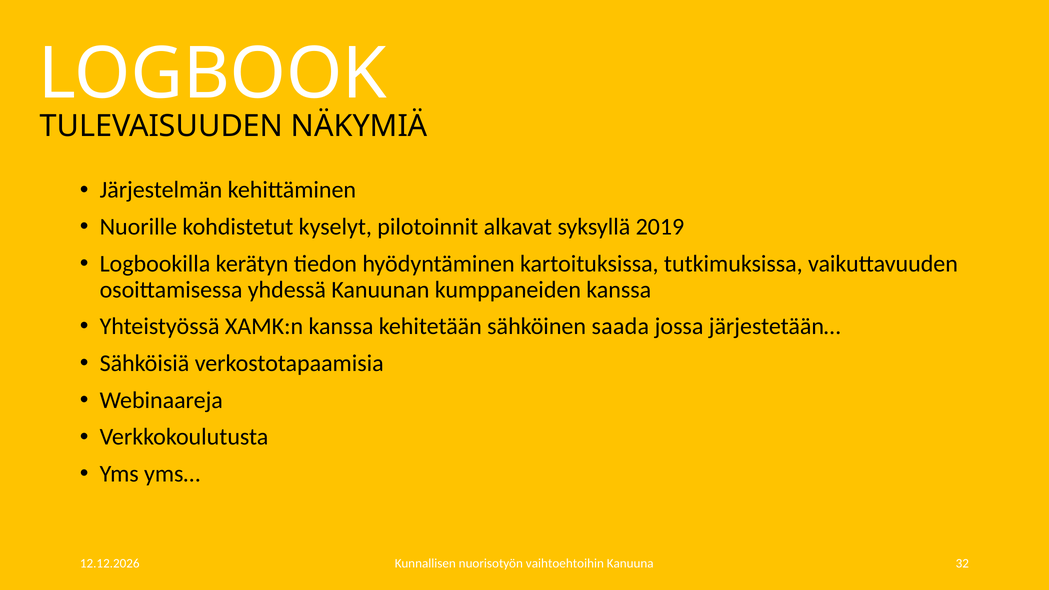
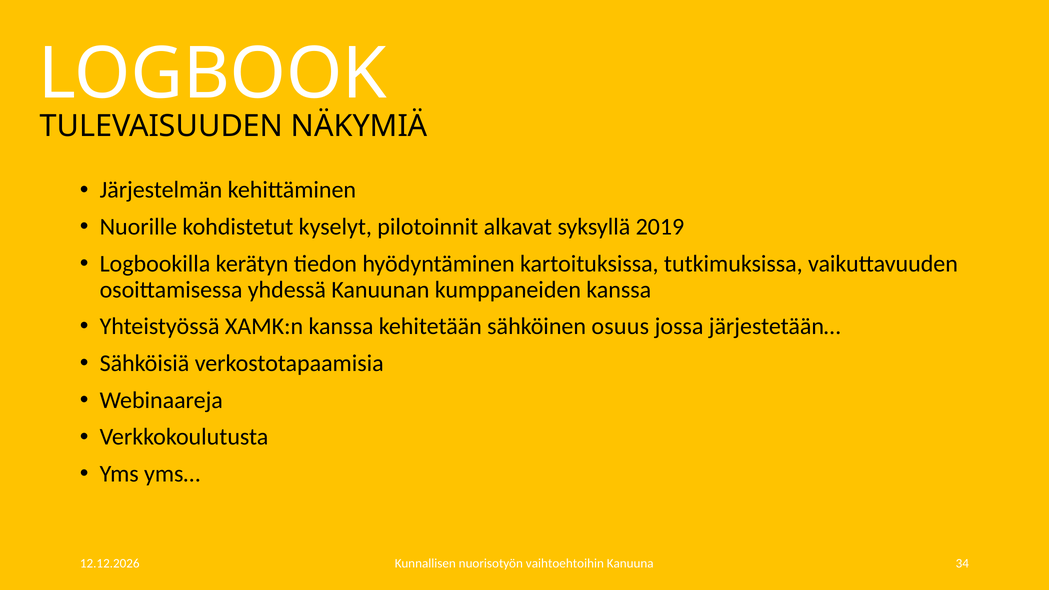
saada: saada -> osuus (620, 326)
32: 32 -> 34 (962, 563)
